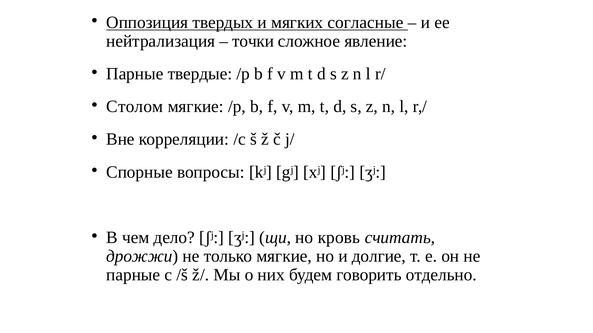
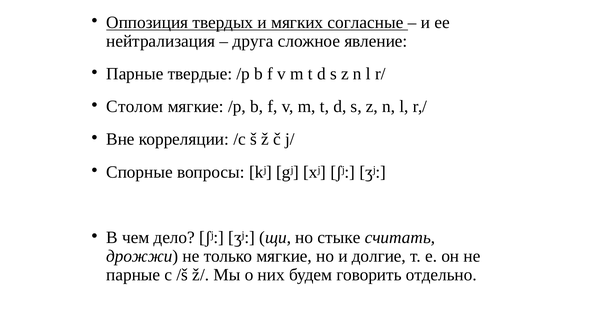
точки: точки -> другa (253, 41)
кровь: кровь -> стыке (339, 238)
